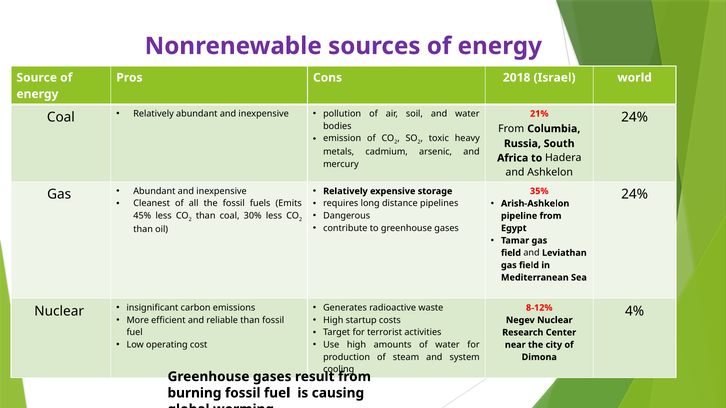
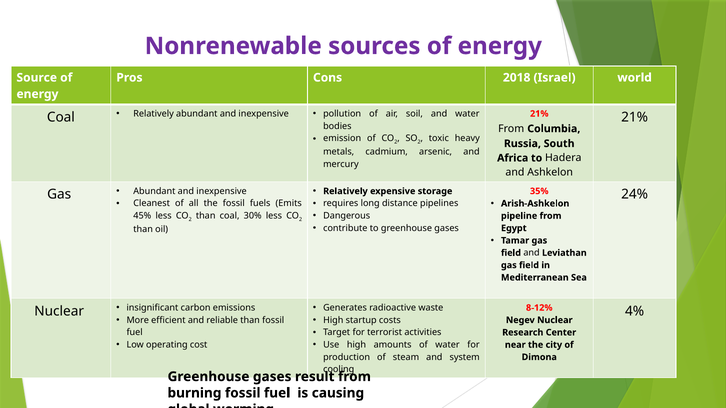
24%: 24% -> 21% (635, 117)
